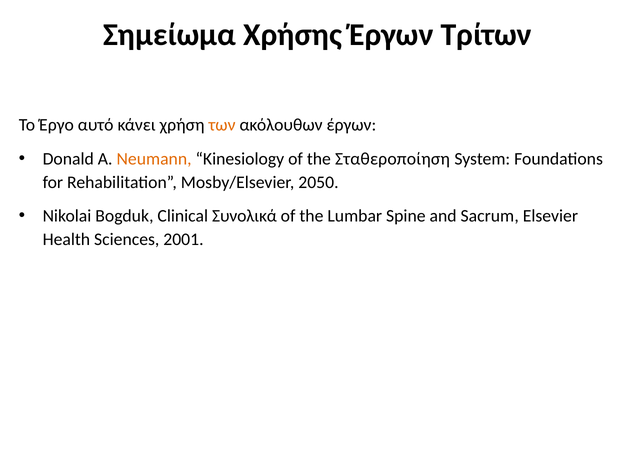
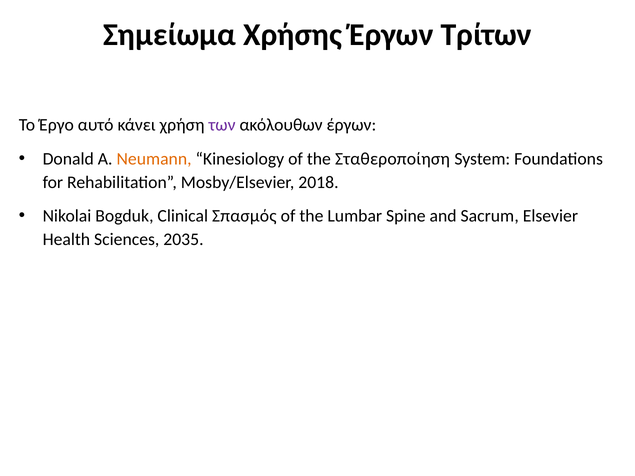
των colour: orange -> purple (222, 125)
2050: 2050 -> 2018 (318, 182)
Συνολικά: Συνολικά -> Σπασμός (244, 216)
2001: 2001 -> 2035 (183, 239)
